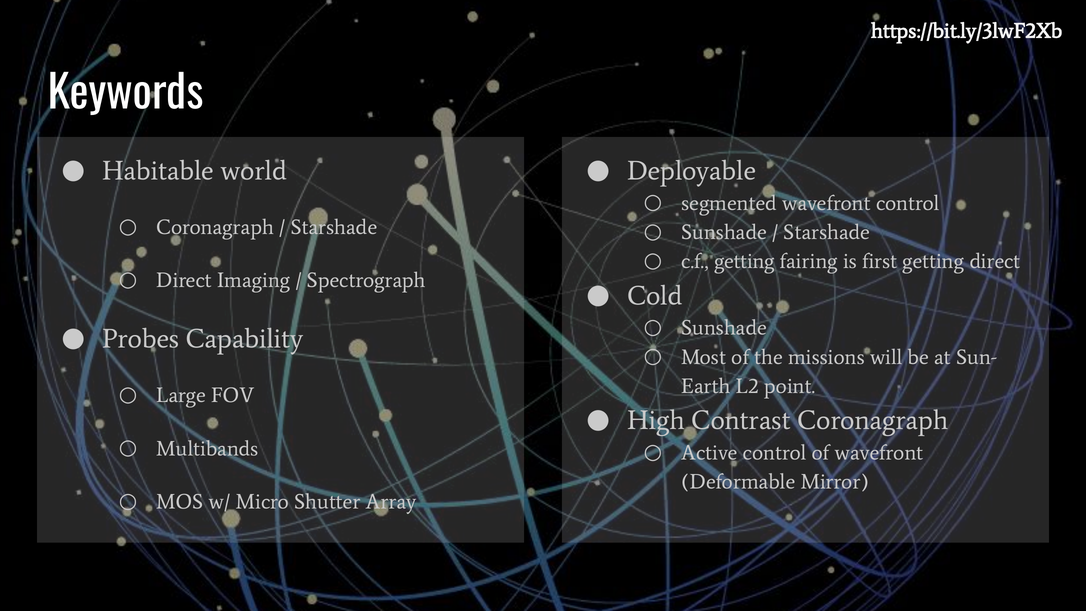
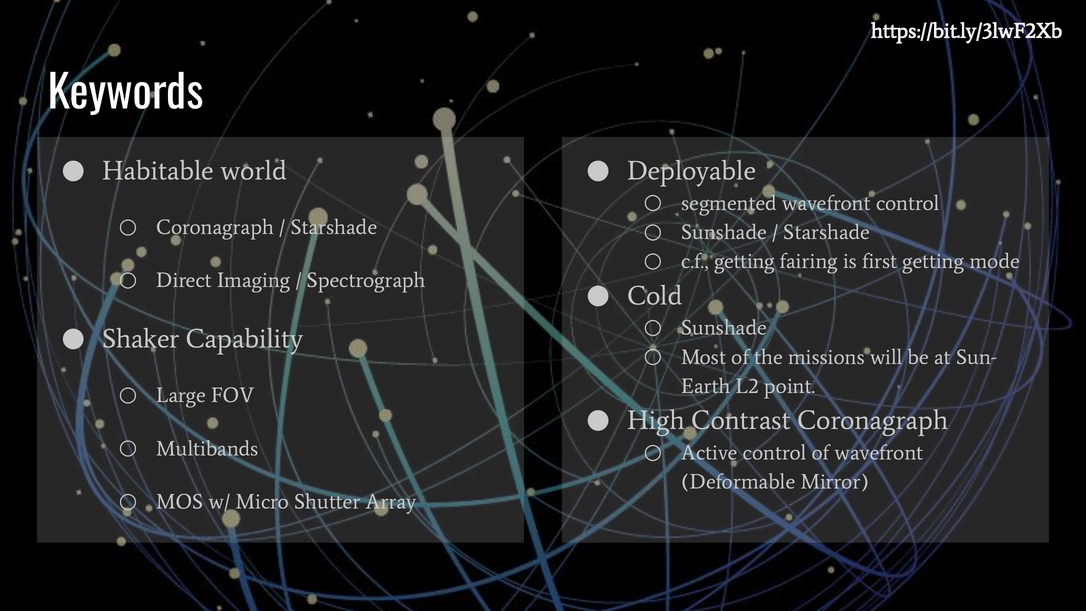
getting direct: direct -> mode (995, 261)
Probes: Probes -> Shaker (141, 339)
